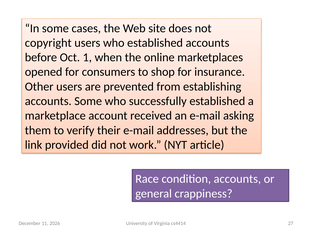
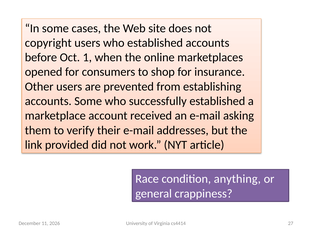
condition accounts: accounts -> anything (237, 179)
